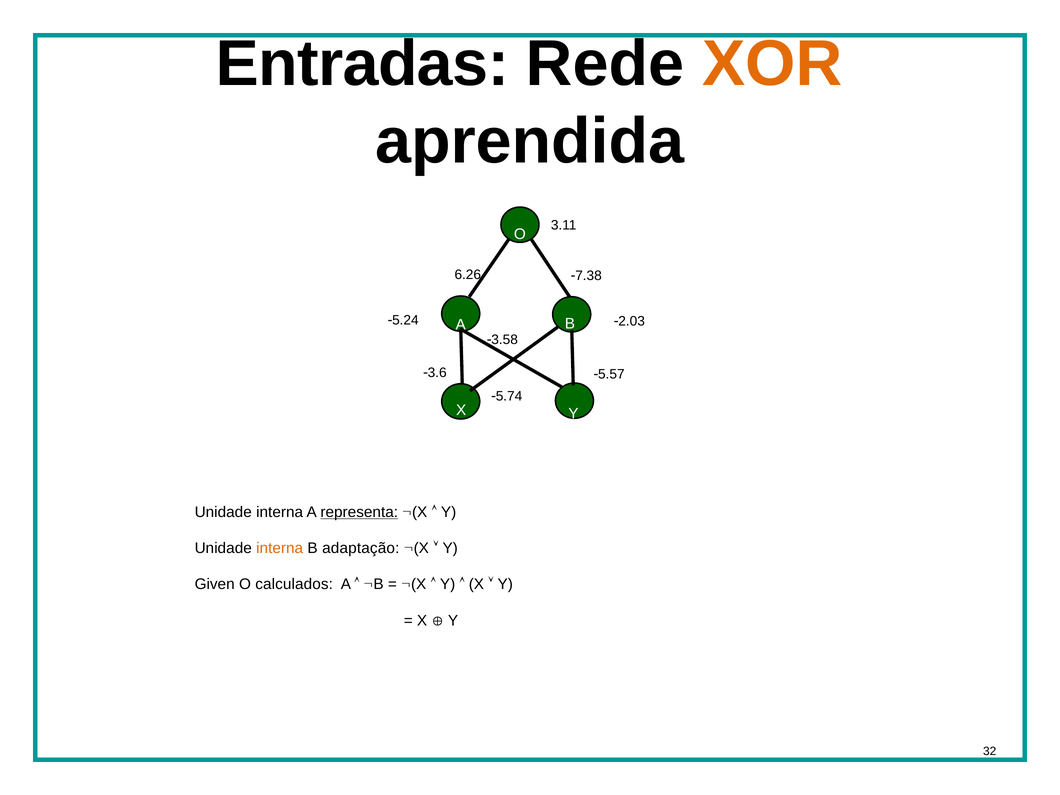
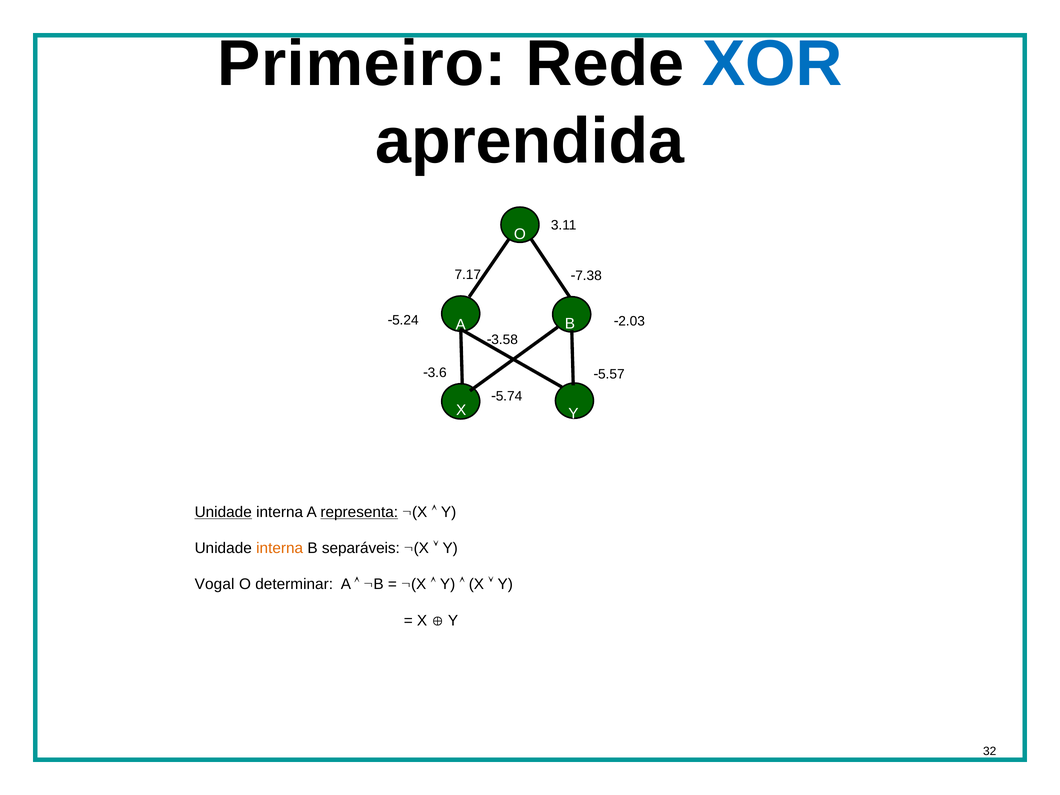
Entradas: Entradas -> Primeiro (362, 64)
XOR colour: orange -> blue (772, 64)
6.26: 6.26 -> 7.17 (468, 275)
Unidade underline: none -> present (223, 512)
adaptação: adaptação -> separáveis (361, 548)
Given: Given -> Vogal (215, 584)
calculados: calculados -> determinar (294, 584)
